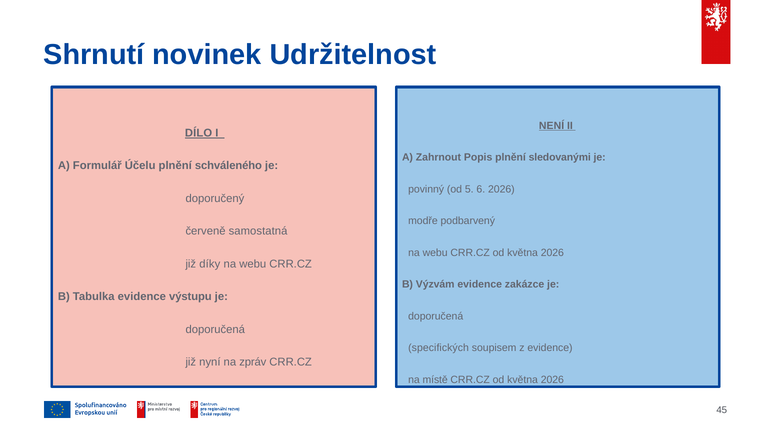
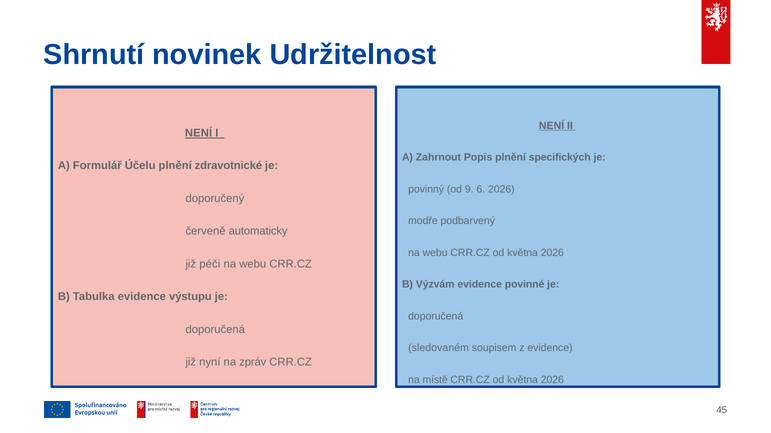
DÍLO: DÍLO -> NENÍ (199, 133)
sledovanými: sledovanými -> specifických (560, 158)
schváleného: schváleného -> zdravotnické (228, 166)
5: 5 -> 9 (469, 190)
samostatná: samostatná -> automaticky (258, 232)
díky: díky -> péči (210, 264)
zakázce: zakázce -> povinné (525, 285)
specifických: specifických -> sledovaném (439, 349)
